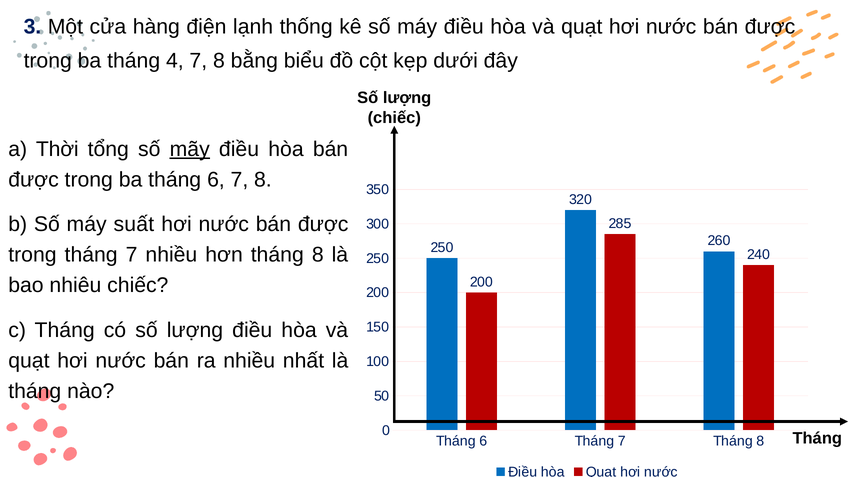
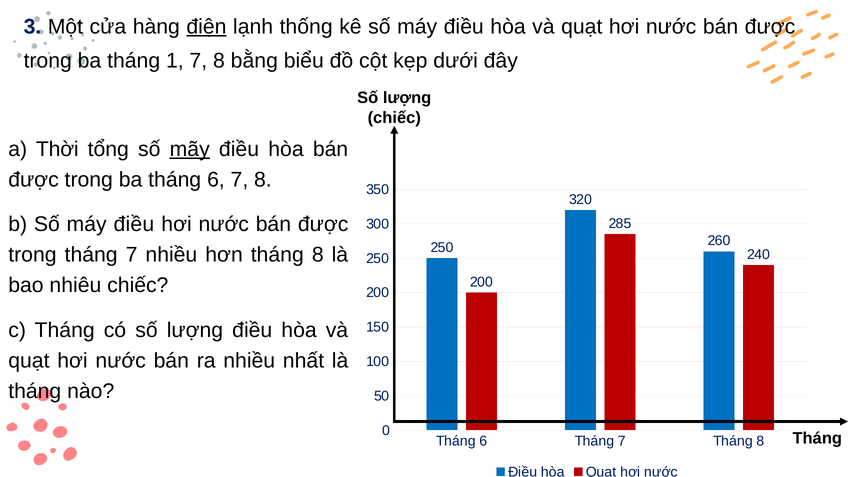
điện underline: none -> present (206, 27)
4: 4 -> 1 (175, 61)
b Số máy suất: suất -> điều (134, 224)
